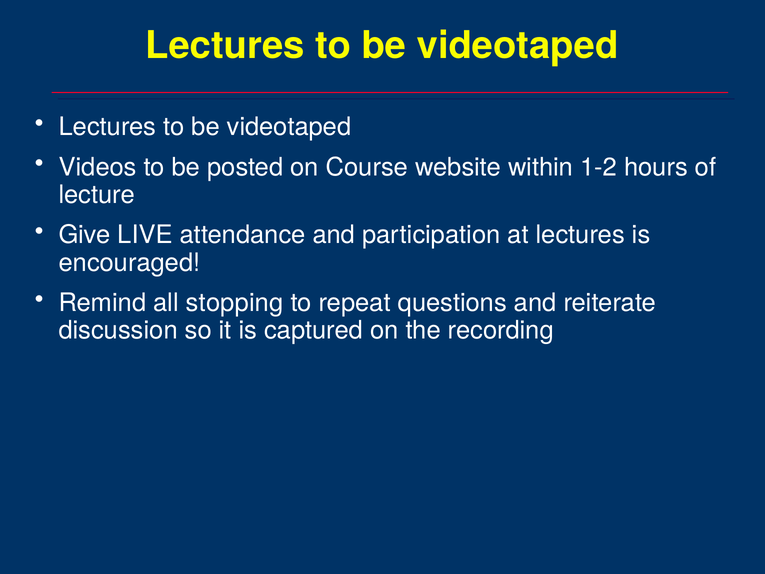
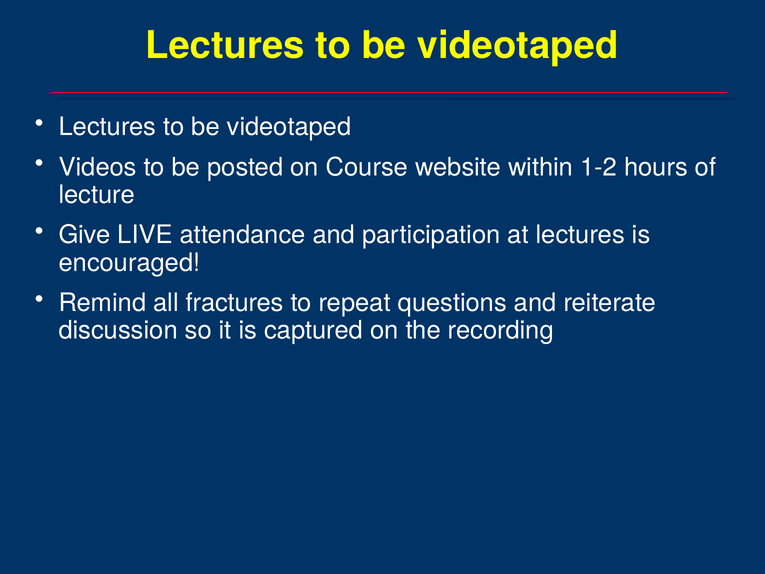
stopping: stopping -> fractures (235, 303)
